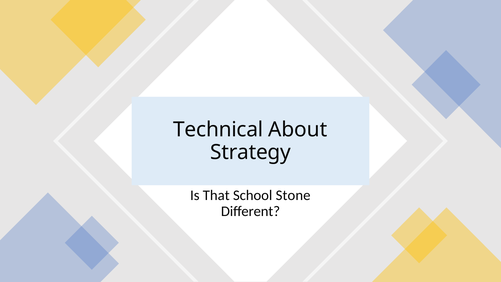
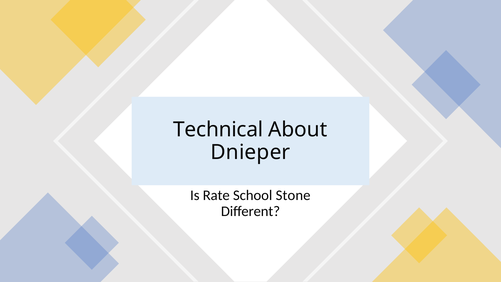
Strategy: Strategy -> Dnieper (250, 152)
That: That -> Rate (216, 195)
